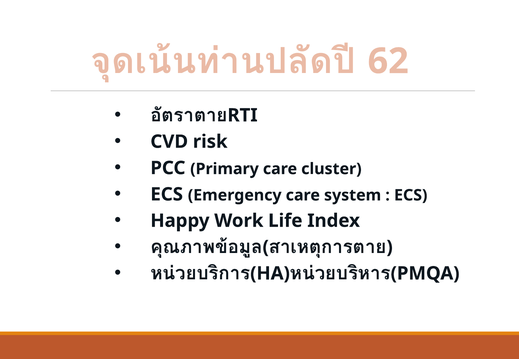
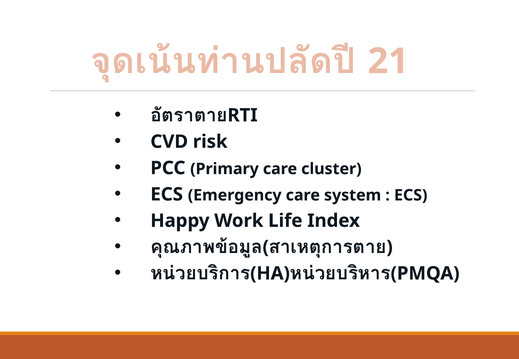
62: 62 -> 21 (388, 61)
